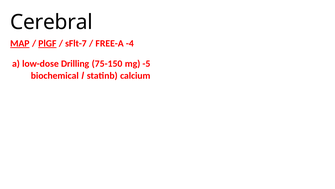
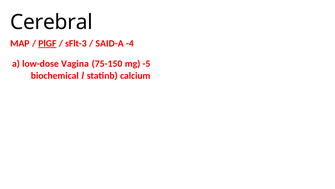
MAP underline: present -> none (20, 43)
sFlt-7: sFlt-7 -> sFlt-3 (76, 43)
FREE-A: FREE-A -> SAID-A (110, 43)
Drilling: Drilling -> Vagina (75, 64)
